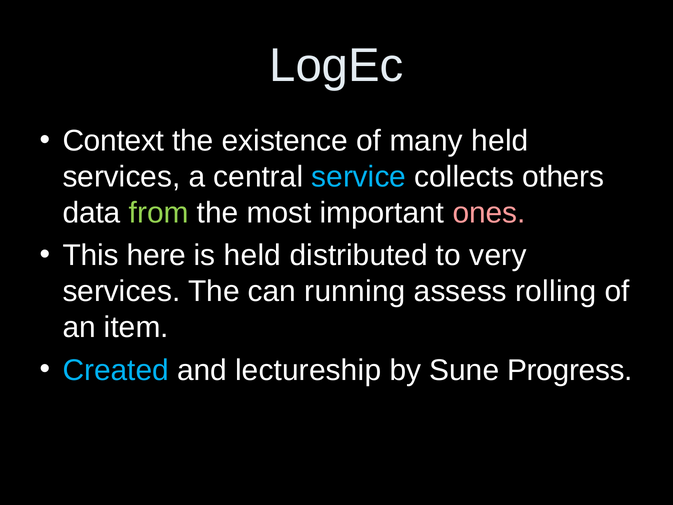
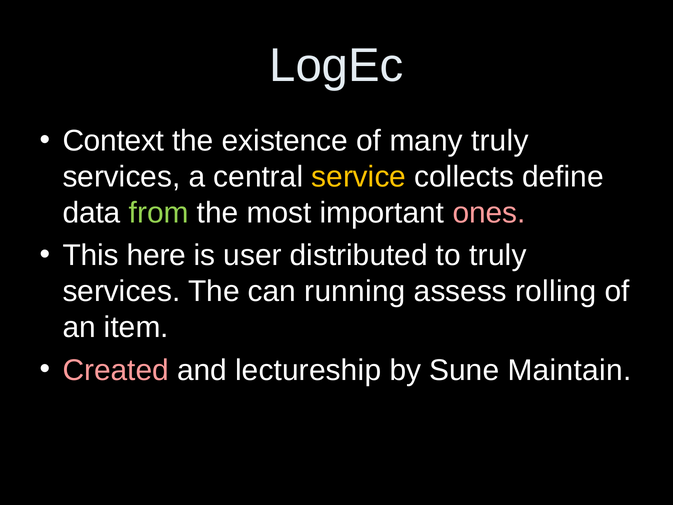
many held: held -> truly (500, 141)
service colour: light blue -> yellow (359, 177)
others: others -> define (563, 177)
is held: held -> user (253, 255)
to very: very -> truly (498, 255)
Created colour: light blue -> pink (116, 370)
Progress: Progress -> Maintain (570, 370)
